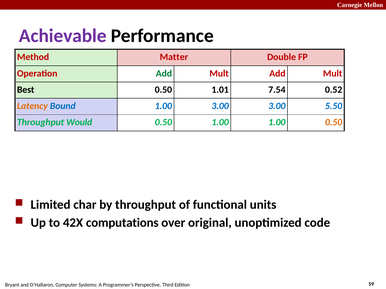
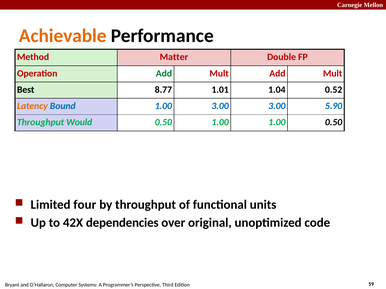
Achievable colour: purple -> orange (63, 36)
Best 0.50: 0.50 -> 8.77 (163, 90)
7.54: 7.54 -> 1.04 (277, 90)
5.50: 5.50 -> 5.90 (334, 106)
0.50 colour: orange -> black (334, 123)
char: char -> four (85, 205)
computations: computations -> dependencies (122, 223)
